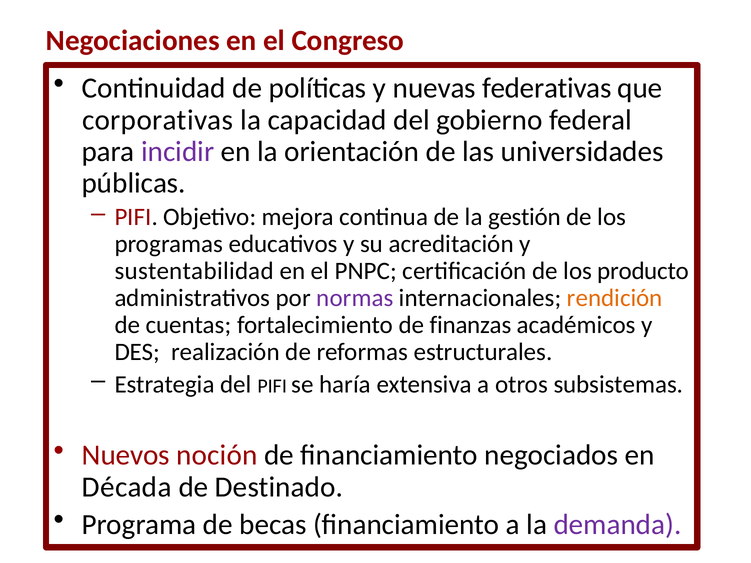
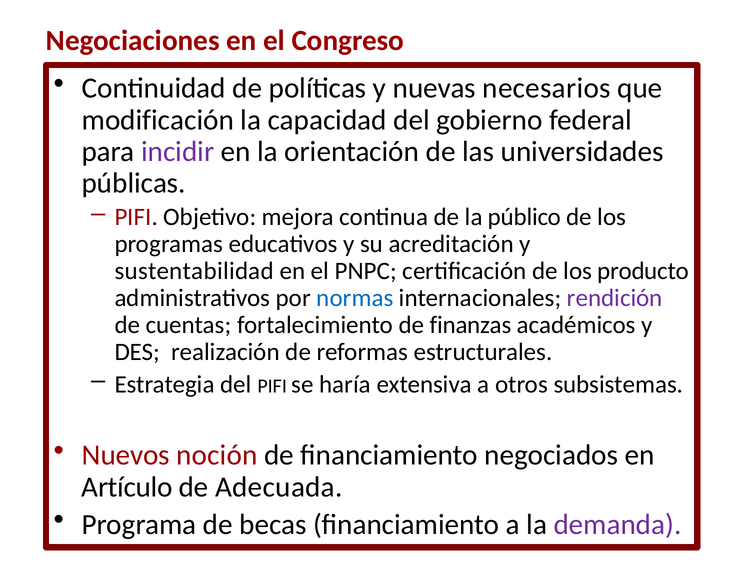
federativas: federativas -> necesarios (547, 88)
corporativas: corporativas -> modificación (158, 120)
gestión: gestión -> público (525, 217)
normas colour: purple -> blue (355, 298)
rendición colour: orange -> purple (615, 298)
Década: Década -> Artículo (127, 487)
Destinado: Destinado -> Adecuada (279, 487)
